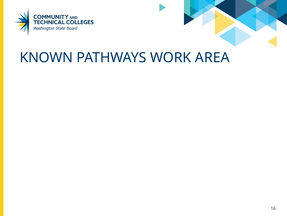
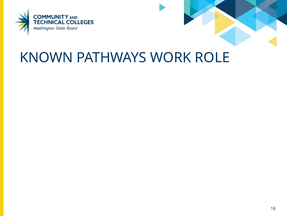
AREA: AREA -> ROLE (212, 58)
